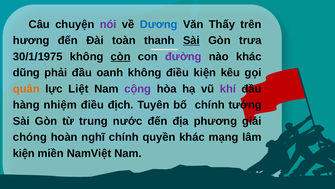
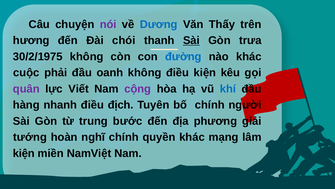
toàn: toàn -> chói (124, 40)
30/1/1975: 30/1/1975 -> 30/2/1975 (38, 56)
còn underline: present -> none (121, 56)
đường colour: purple -> blue (183, 56)
dũng: dũng -> cuộc (26, 72)
quân colour: orange -> purple (26, 89)
Liệt: Liệt -> Viết (79, 89)
khí colour: purple -> blue (228, 89)
nhiệm: nhiệm -> nhanh (60, 105)
tướng: tướng -> người (245, 105)
nước: nước -> bước (128, 121)
chóng: chóng -> tướng (30, 137)
